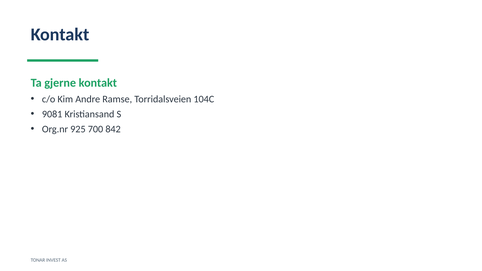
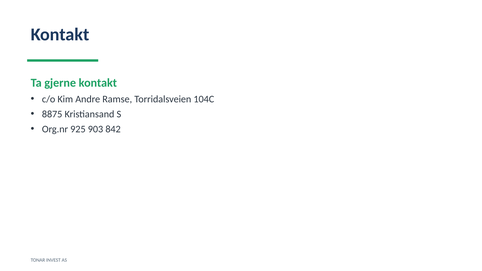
9081: 9081 -> 8875 (52, 114)
700: 700 -> 903 (95, 129)
